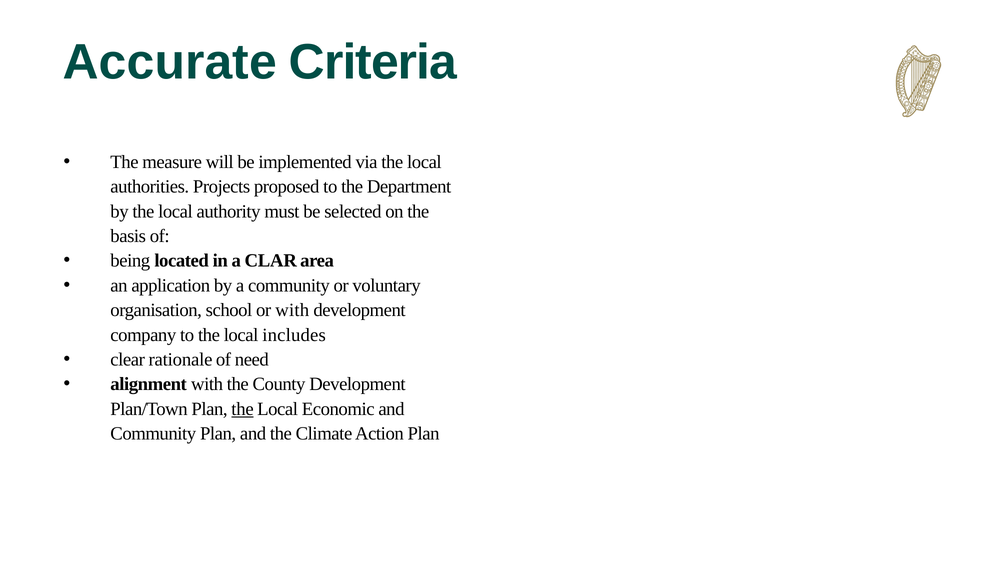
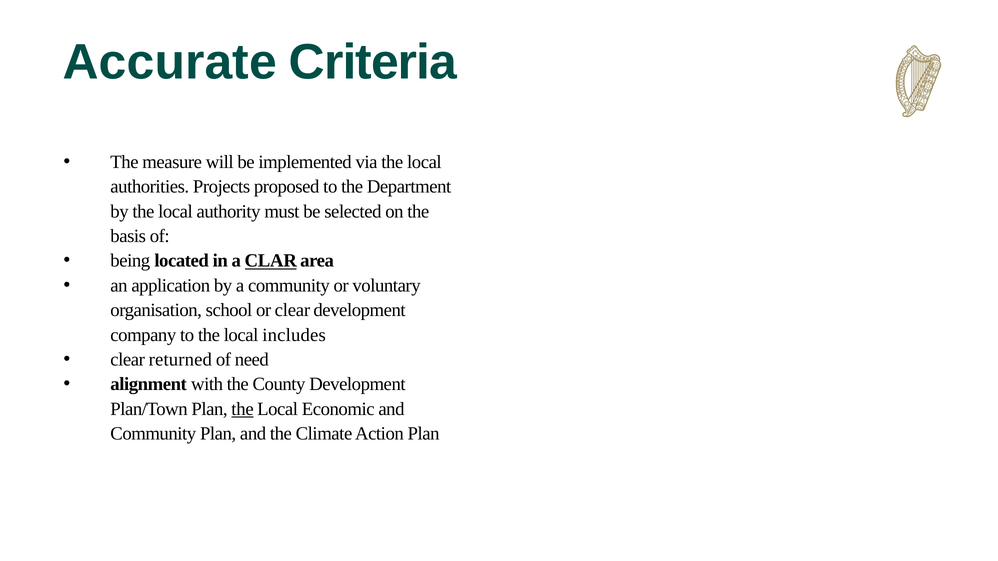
CLAR underline: none -> present (271, 261)
or with: with -> clear (292, 310)
rationale: rationale -> returned (180, 360)
